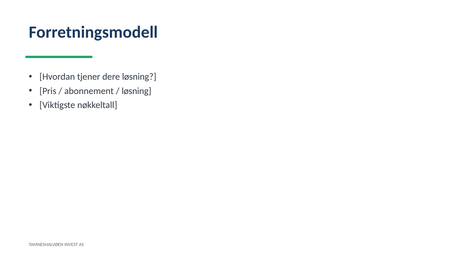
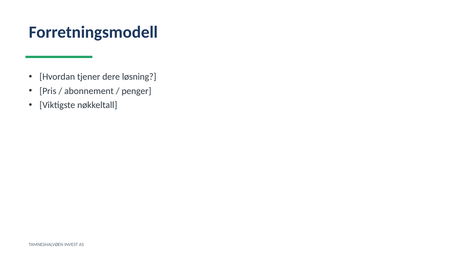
løsning: løsning -> penger (136, 91)
